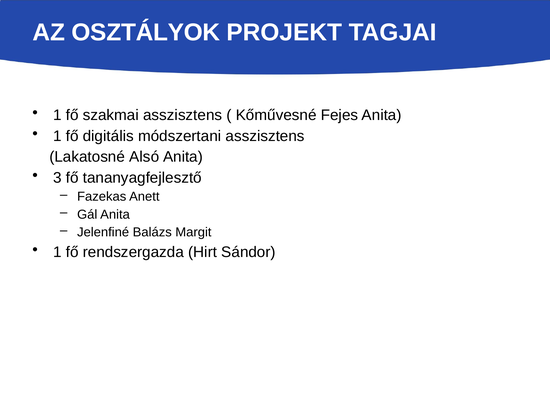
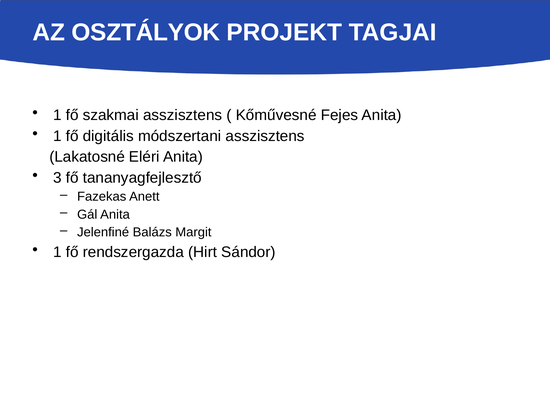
Alsó: Alsó -> Eléri (144, 157)
